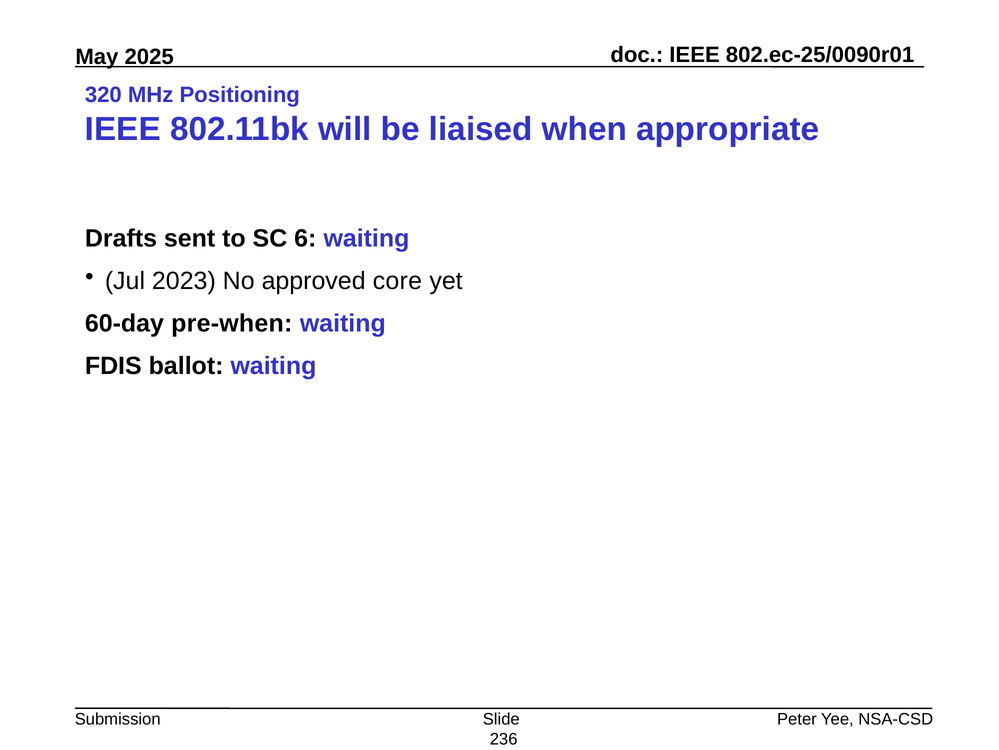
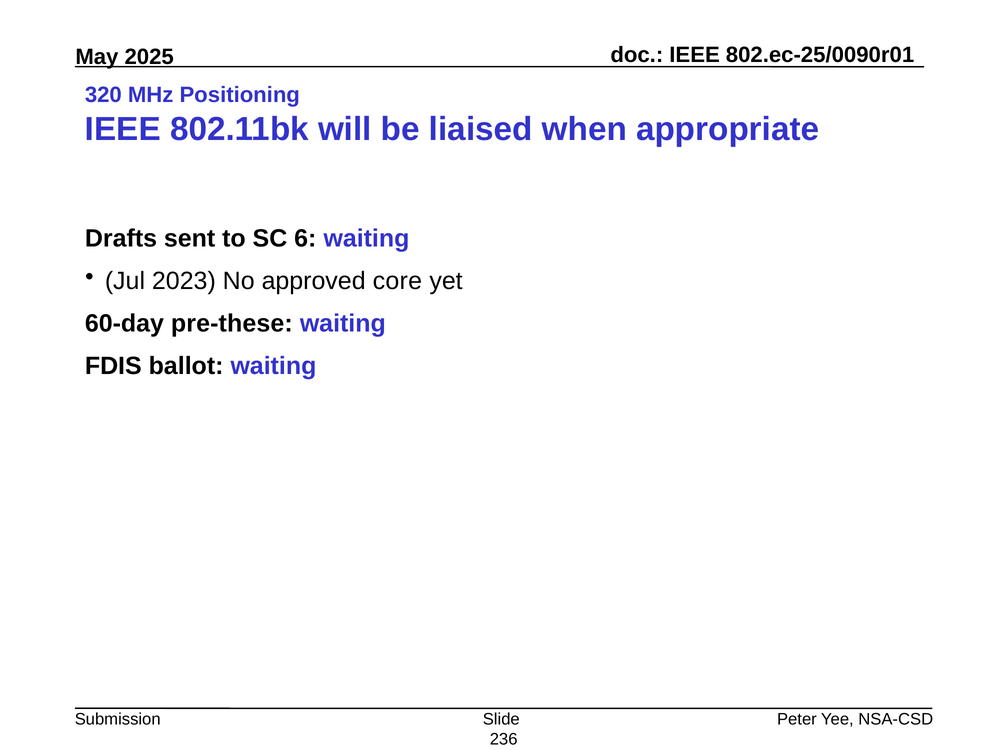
pre-when: pre-when -> pre-these (232, 323)
